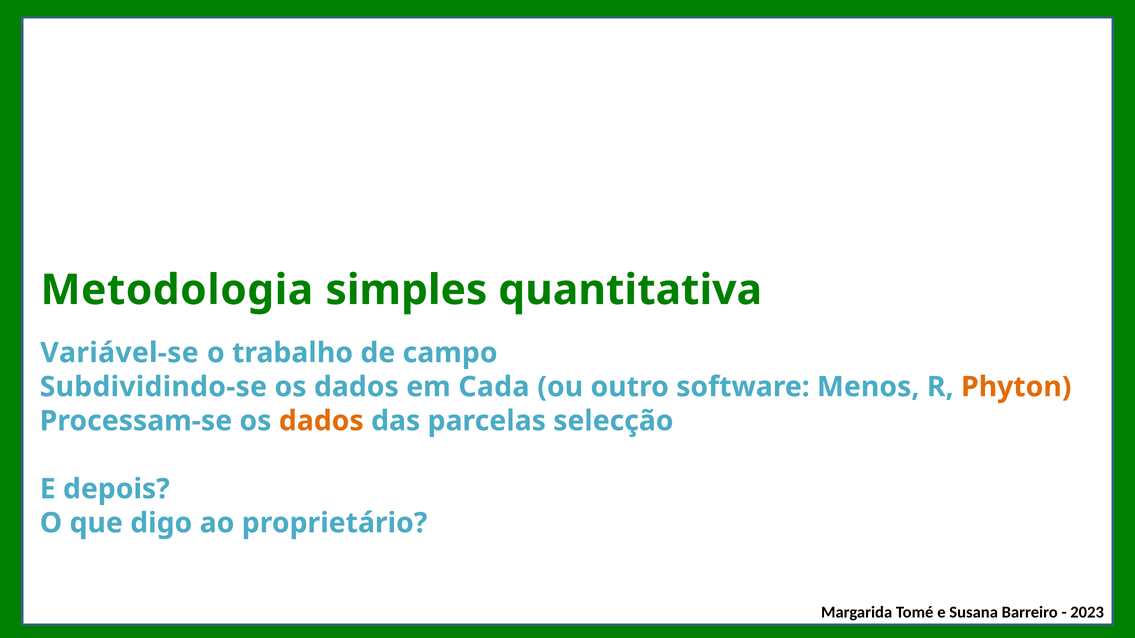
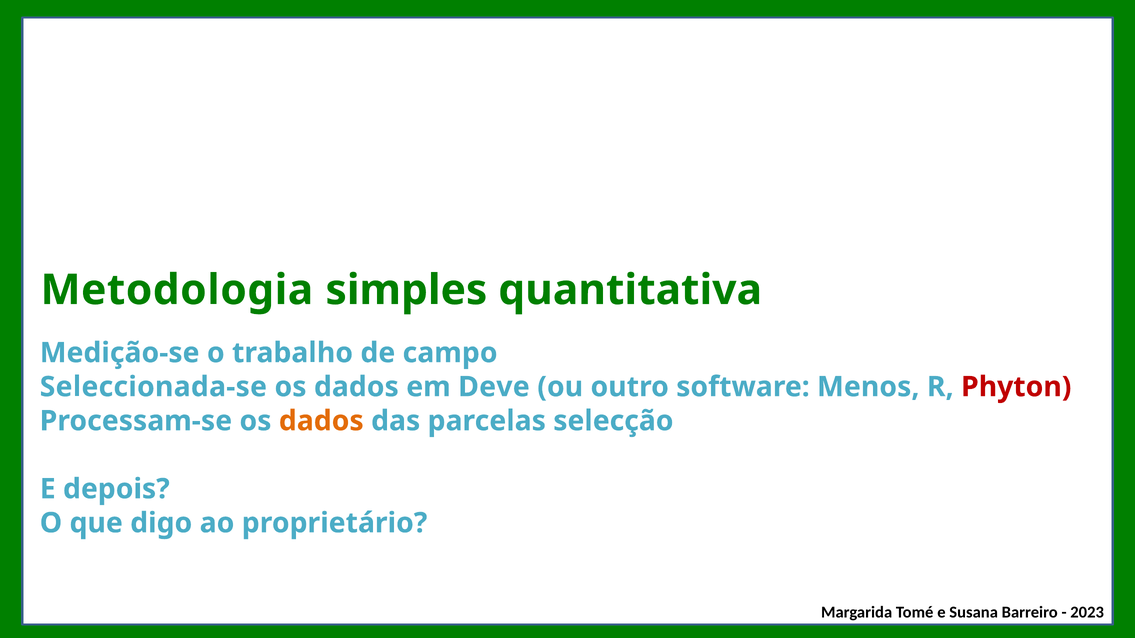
Variável-se: Variável-se -> Medição-se (120, 353)
Subdividindo-se: Subdividindo-se -> Seleccionada-se (153, 387)
Cada: Cada -> Deve (494, 387)
Phyton colour: orange -> red (1016, 387)
